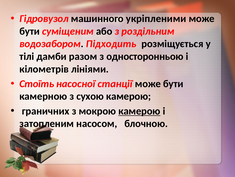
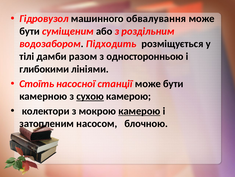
укріпленими: укріпленими -> обвалування (156, 19)
кілометрів: кілометрів -> глибокими (44, 69)
сухою underline: none -> present (90, 96)
граничних: граничних -> колектори (46, 111)
